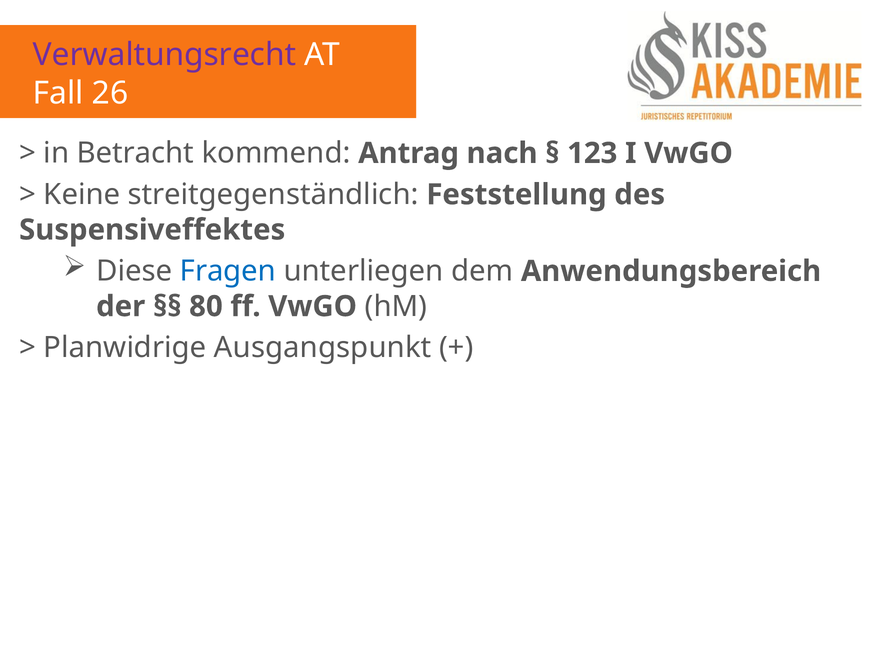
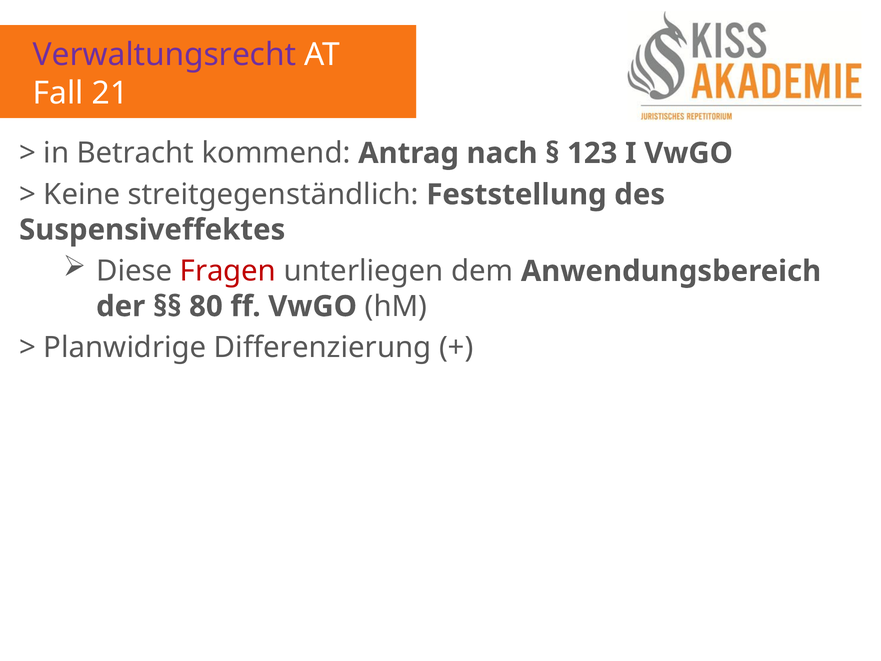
26: 26 -> 21 (110, 93)
Fragen colour: blue -> red (228, 271)
Ausgangspunkt: Ausgangspunkt -> Differenzierung (323, 348)
